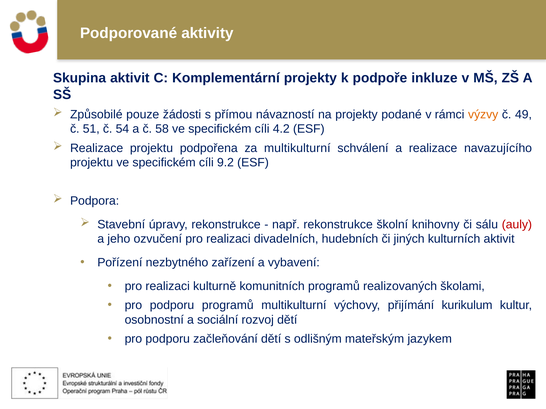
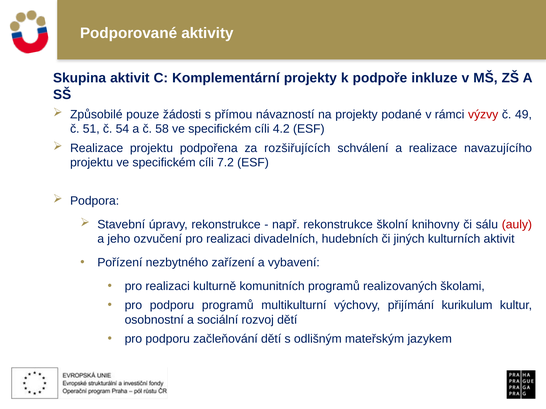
výzvy colour: orange -> red (483, 115)
za multikulturní: multikulturní -> rozšiřujících (297, 148)
9.2: 9.2 -> 7.2 (225, 163)
